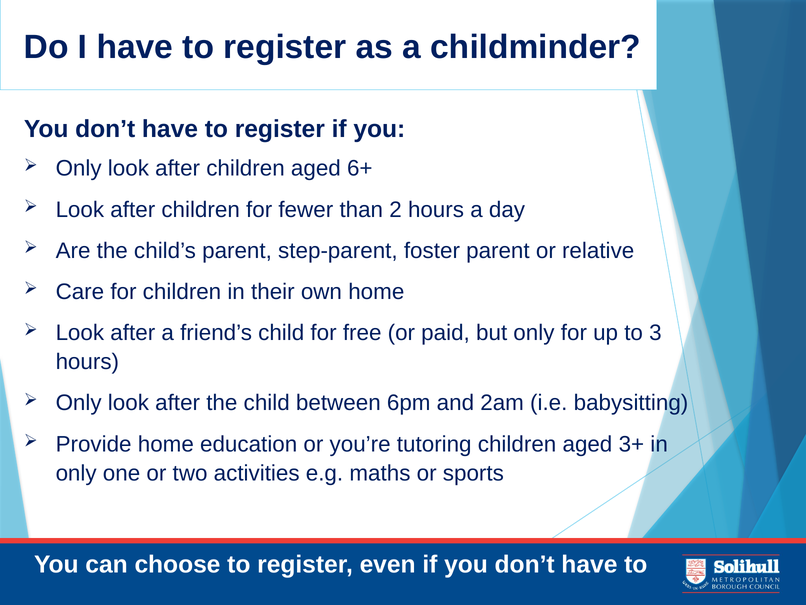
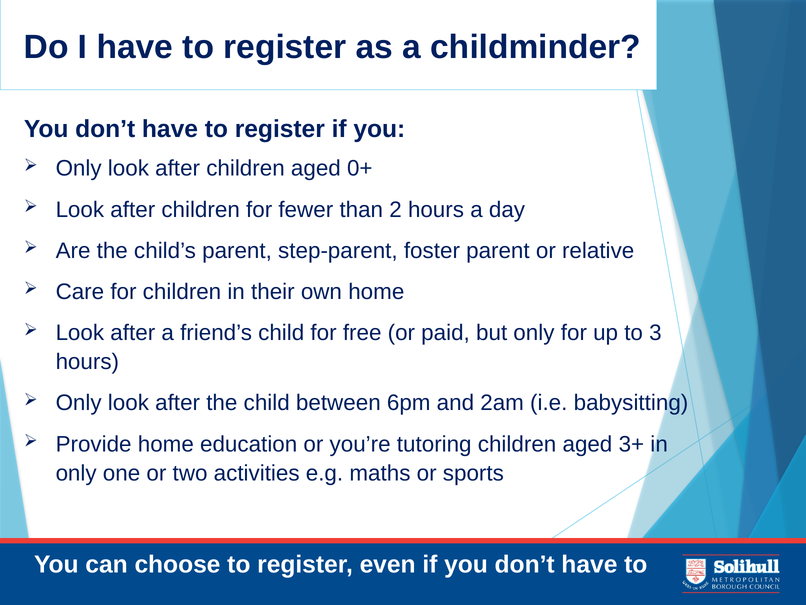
6+: 6+ -> 0+ (360, 168)
